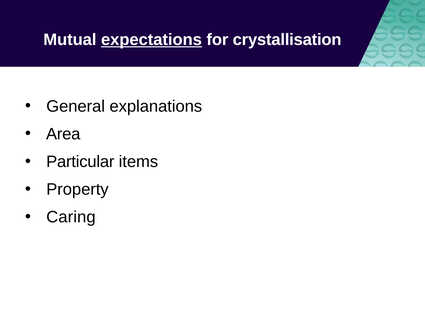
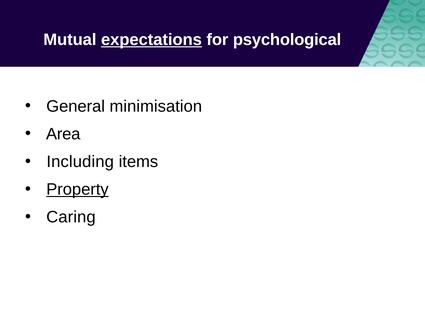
crystallisation: crystallisation -> psychological (287, 40)
explanations: explanations -> minimisation (156, 106)
Particular: Particular -> Including (80, 162)
Property underline: none -> present (78, 189)
